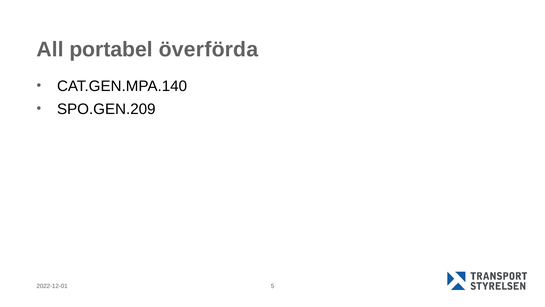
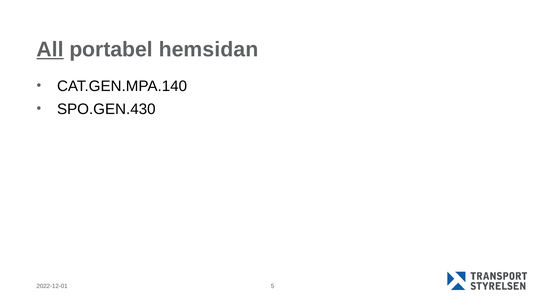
All underline: none -> present (50, 49)
överförda: överförda -> hemsidan (209, 49)
SPO.GEN.209: SPO.GEN.209 -> SPO.GEN.430 (106, 109)
